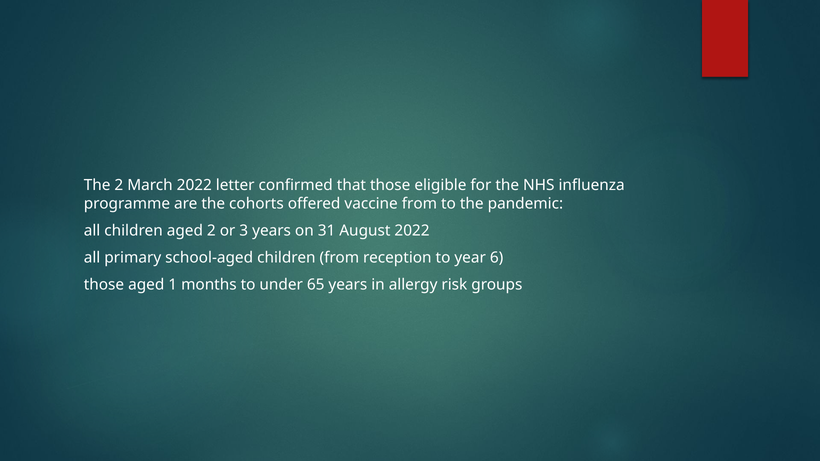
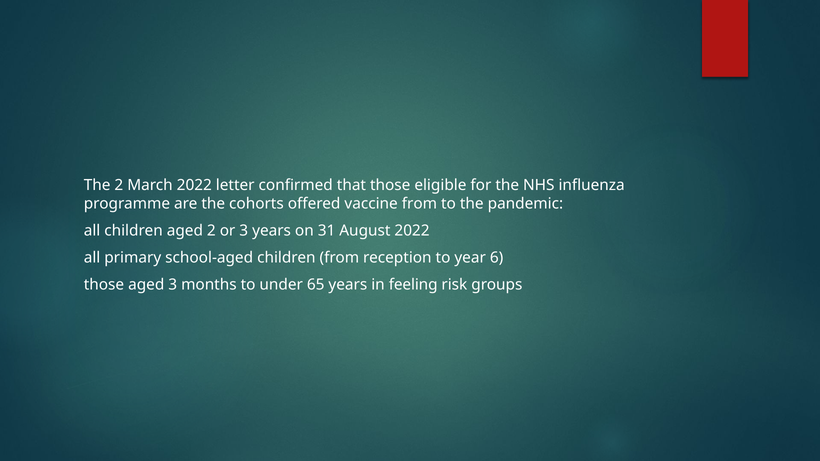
aged 1: 1 -> 3 (173, 285)
allergy: allergy -> feeling (413, 285)
